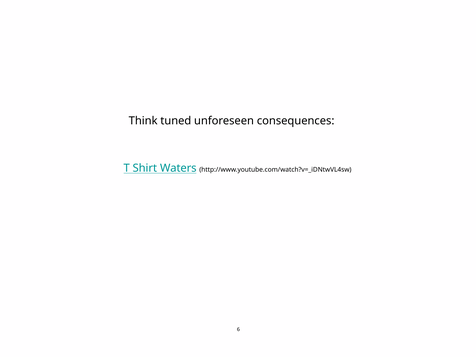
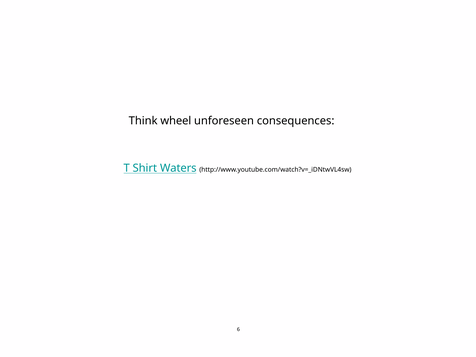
tuned: tuned -> wheel (176, 121)
